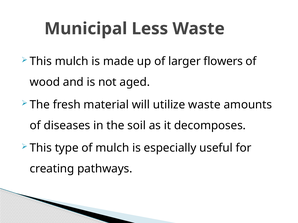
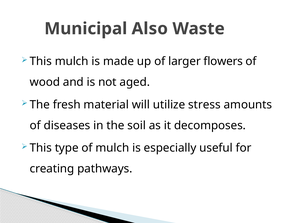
Less: Less -> Also (150, 29)
utilize waste: waste -> stress (204, 105)
